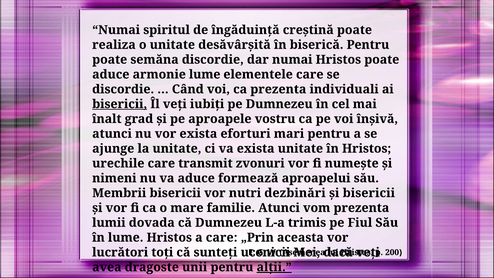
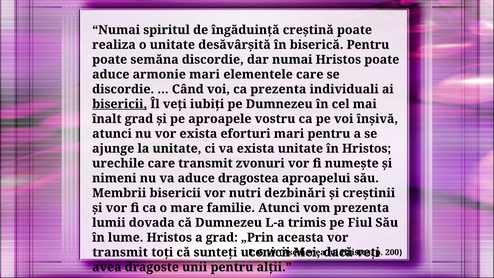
armonie lume: lume -> mari (205, 74)
formează: formează -> dragostea (248, 178)
și bisericii: bisericii -> creștinii (369, 193)
a care: care -> grad (222, 237)
lucrători: lucrători -> transmit (120, 252)
alții underline: present -> none (274, 267)
